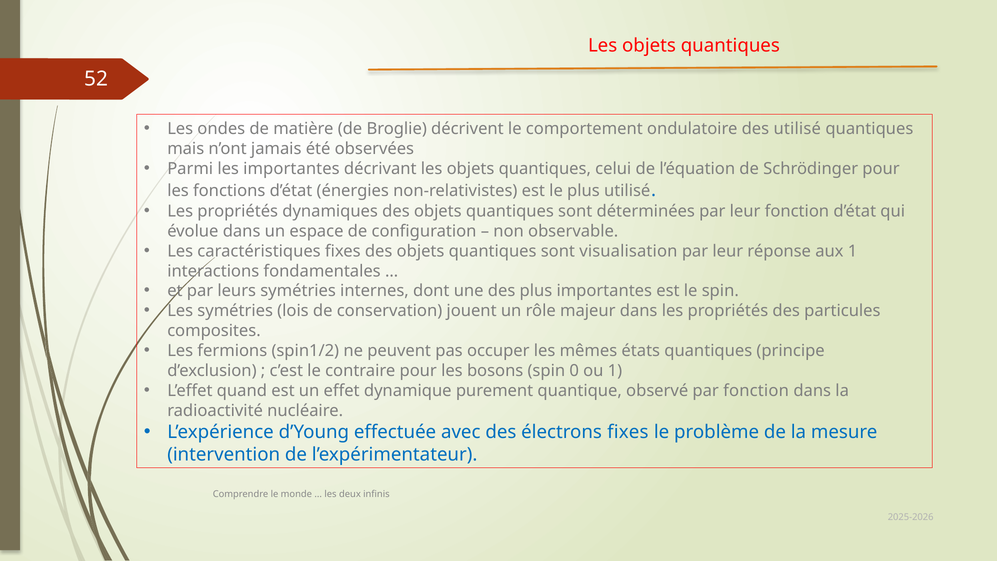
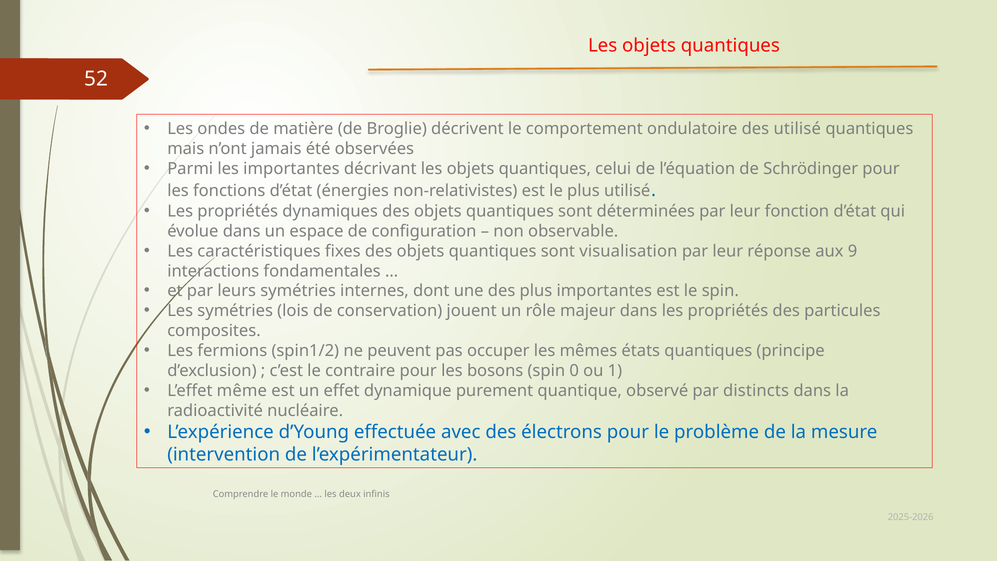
aux 1: 1 -> 9 (853, 251)
quand: quand -> même (242, 391)
par fonction: fonction -> distincts (756, 391)
électrons fixes: fixes -> pour (628, 432)
